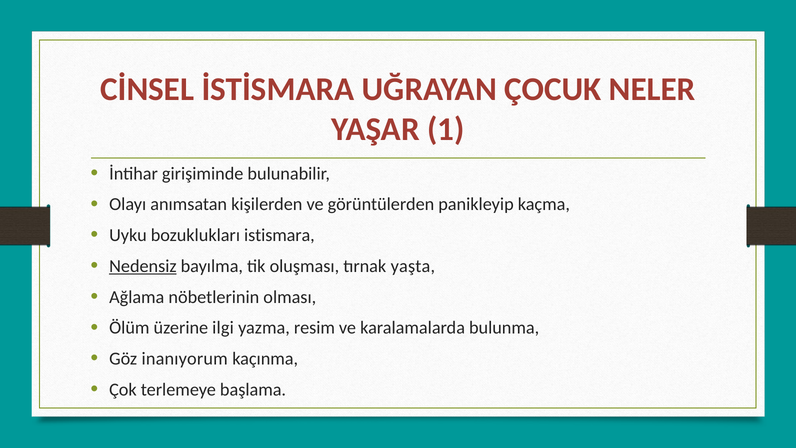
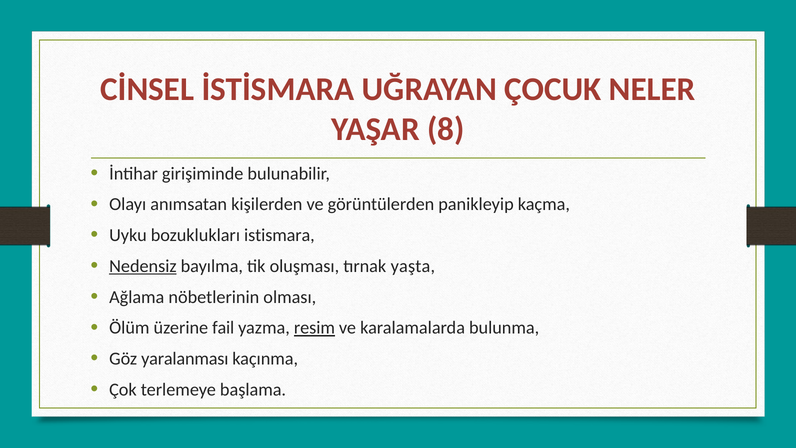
1: 1 -> 8 (446, 129)
ilgi: ilgi -> fail (223, 328)
resim underline: none -> present (314, 328)
inanıyorum: inanıyorum -> yaralanması (185, 359)
